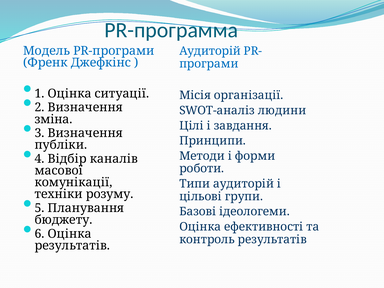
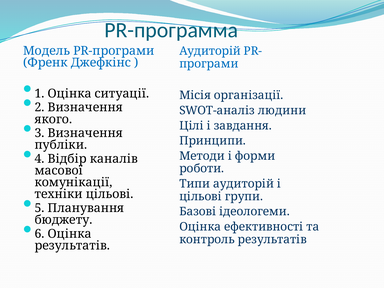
зміна: зміна -> якого (53, 119)
техніки розуму: розуму -> цільові (110, 194)
